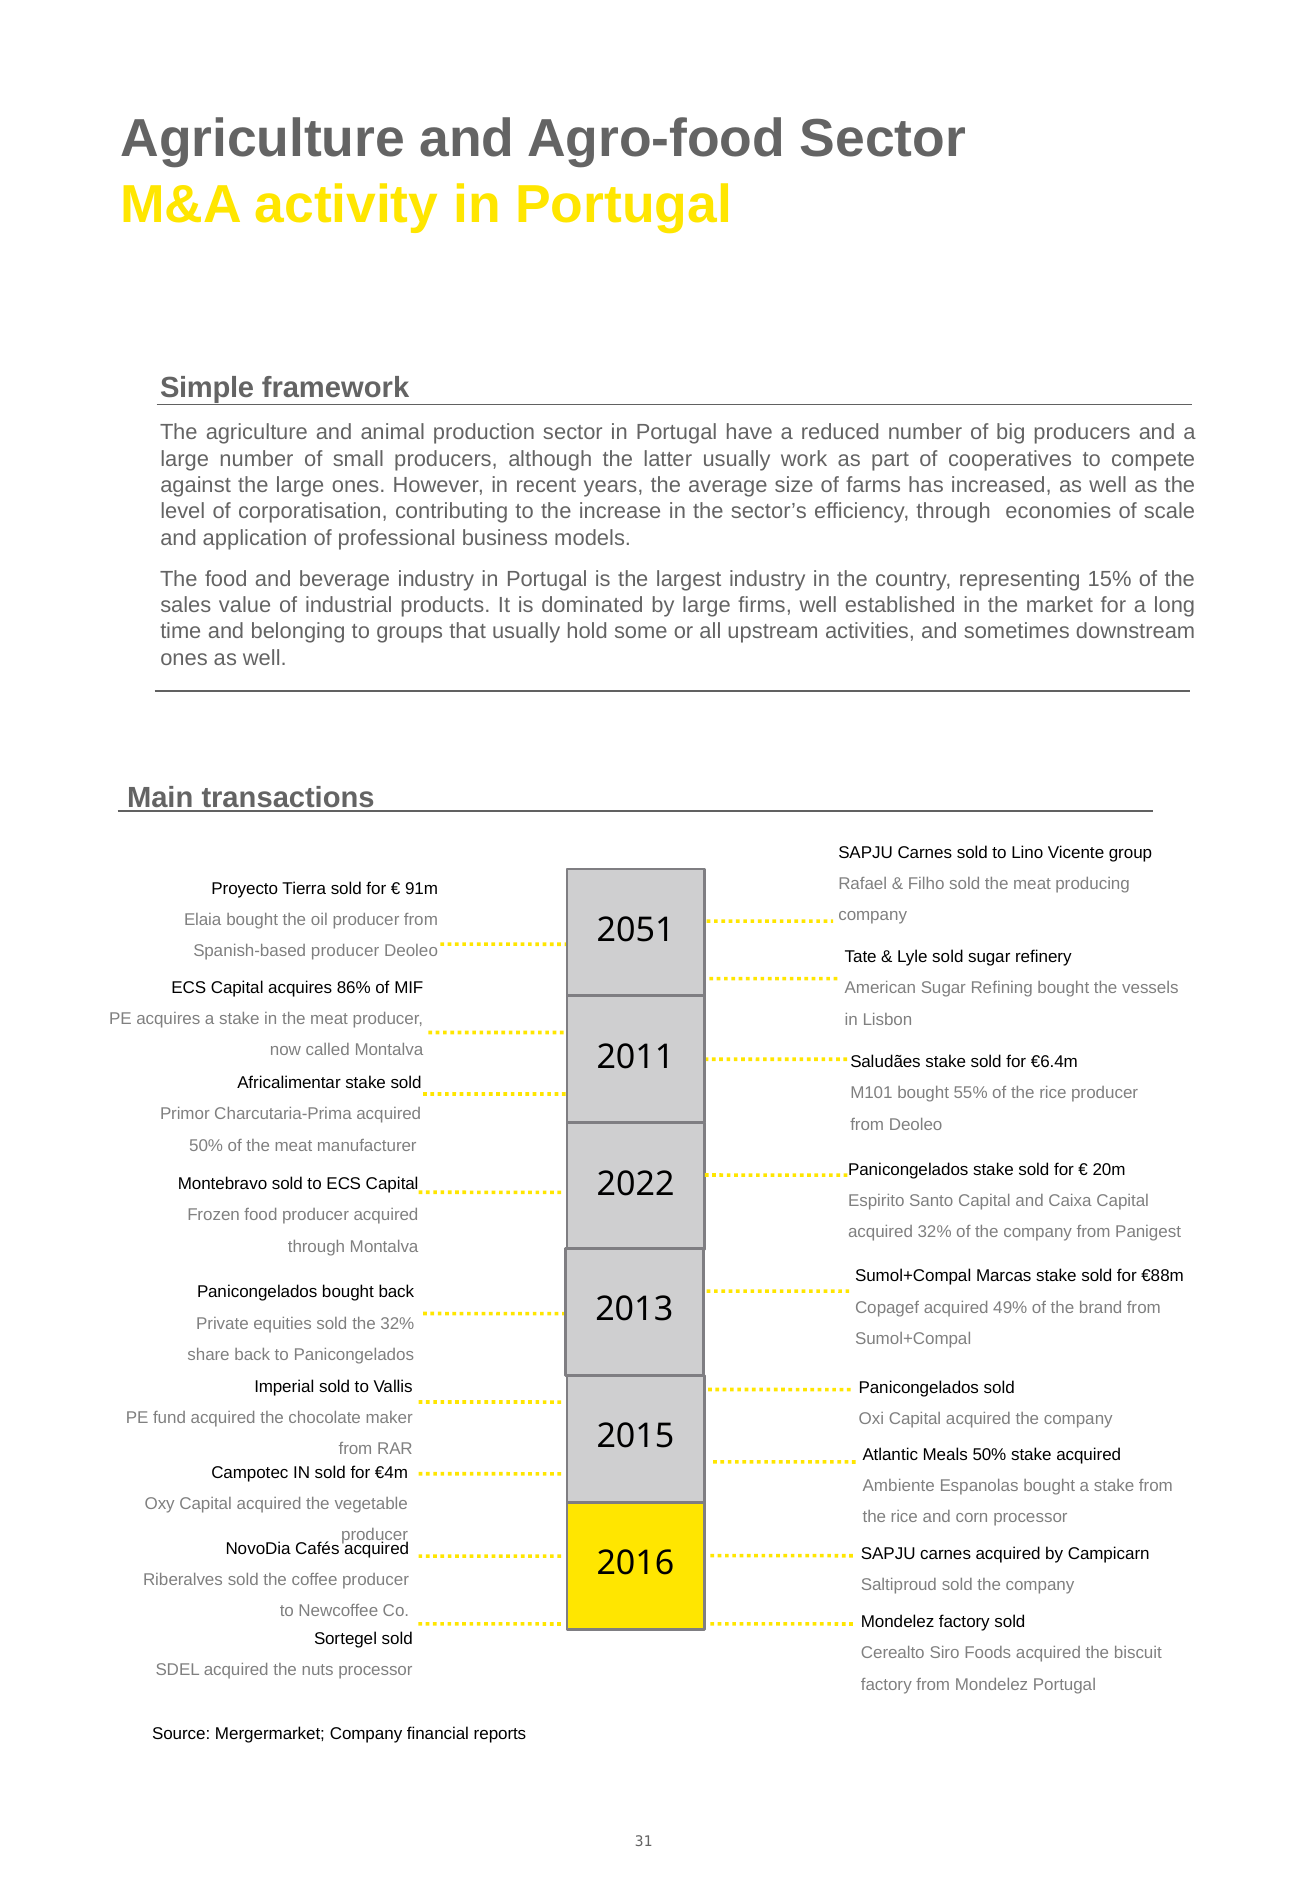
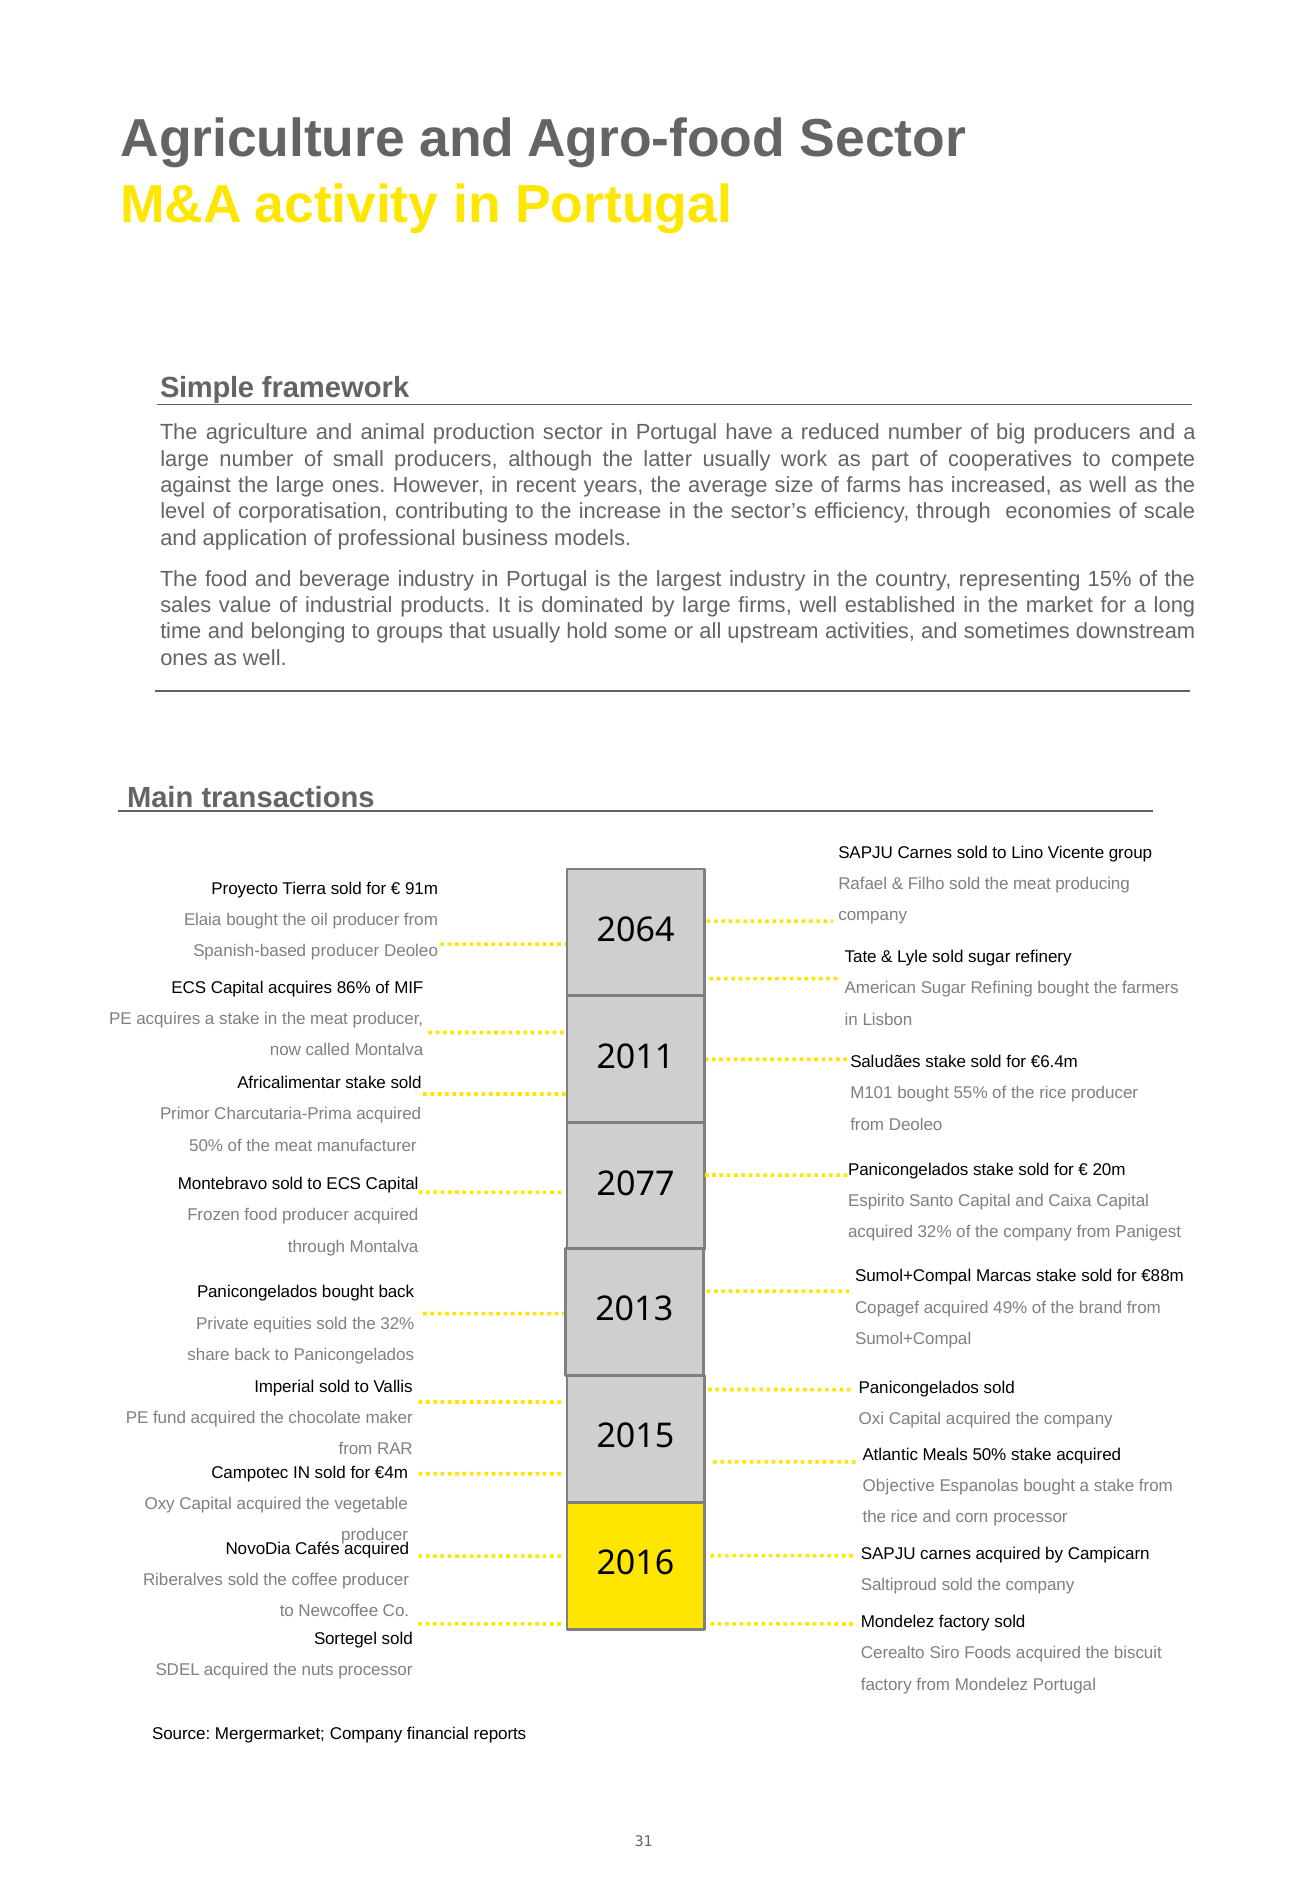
2051: 2051 -> 2064 (636, 930)
vessels: vessels -> farmers (1150, 988)
2022: 2022 -> 2077 (636, 1184)
Ambiente: Ambiente -> Objective (899, 1485)
